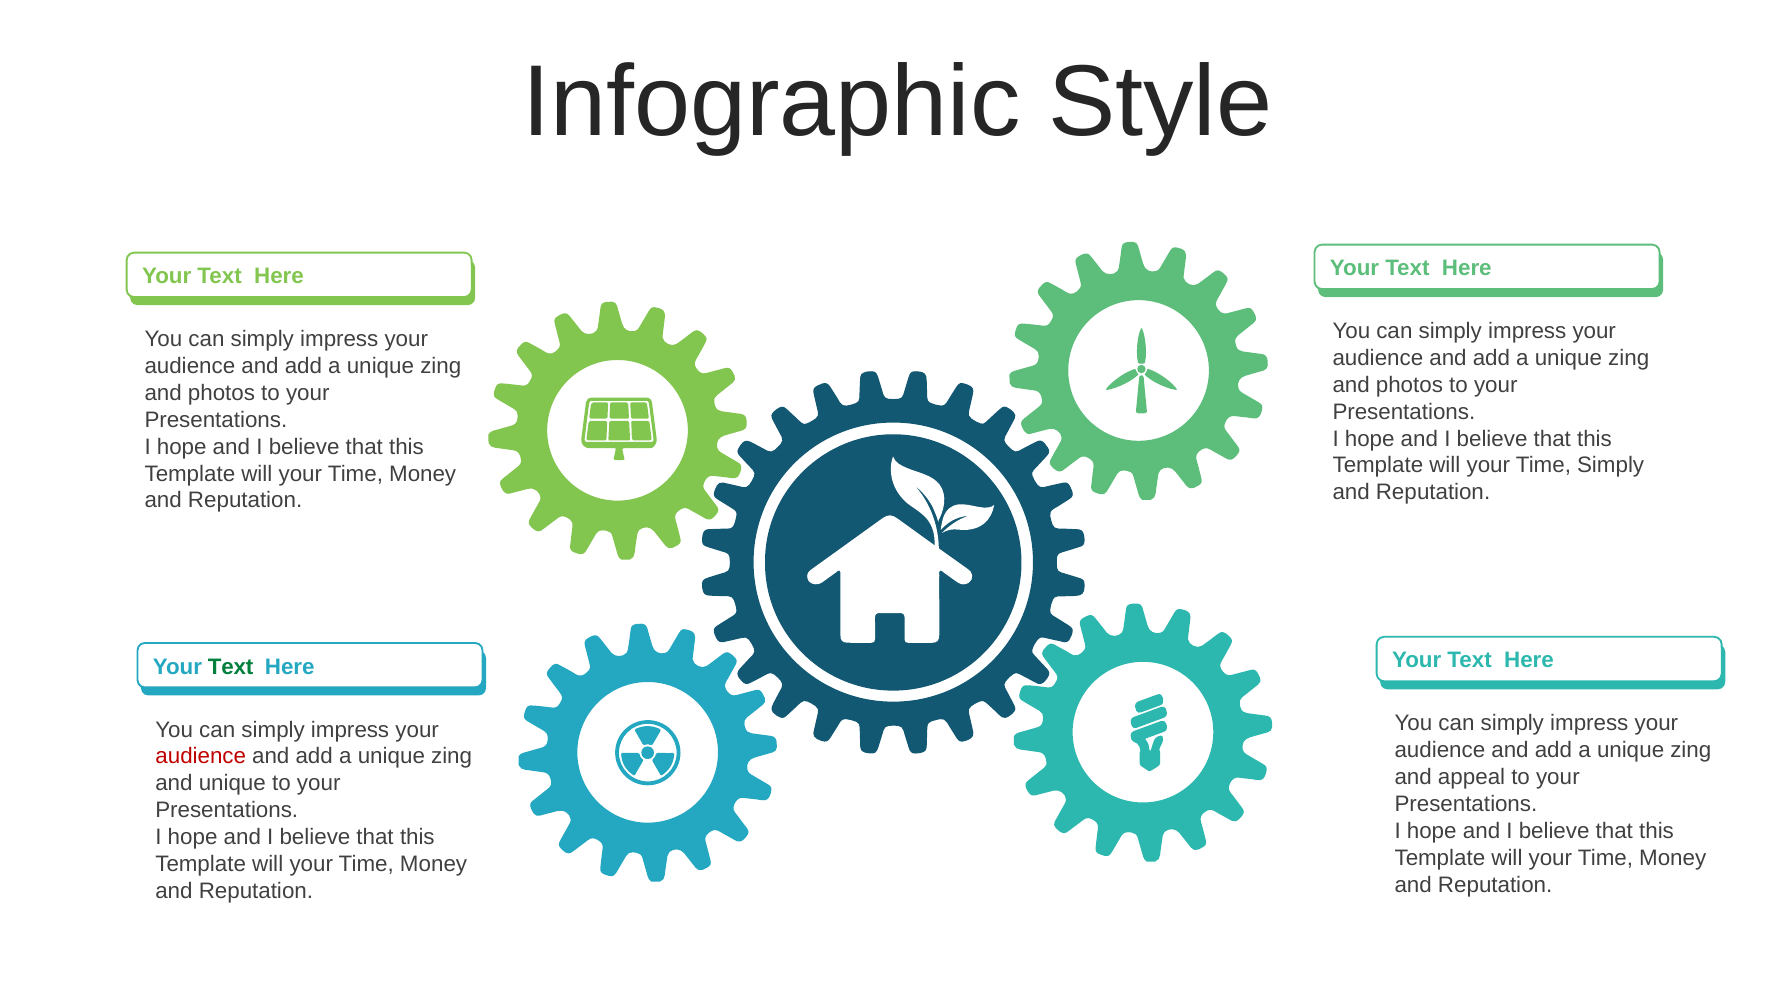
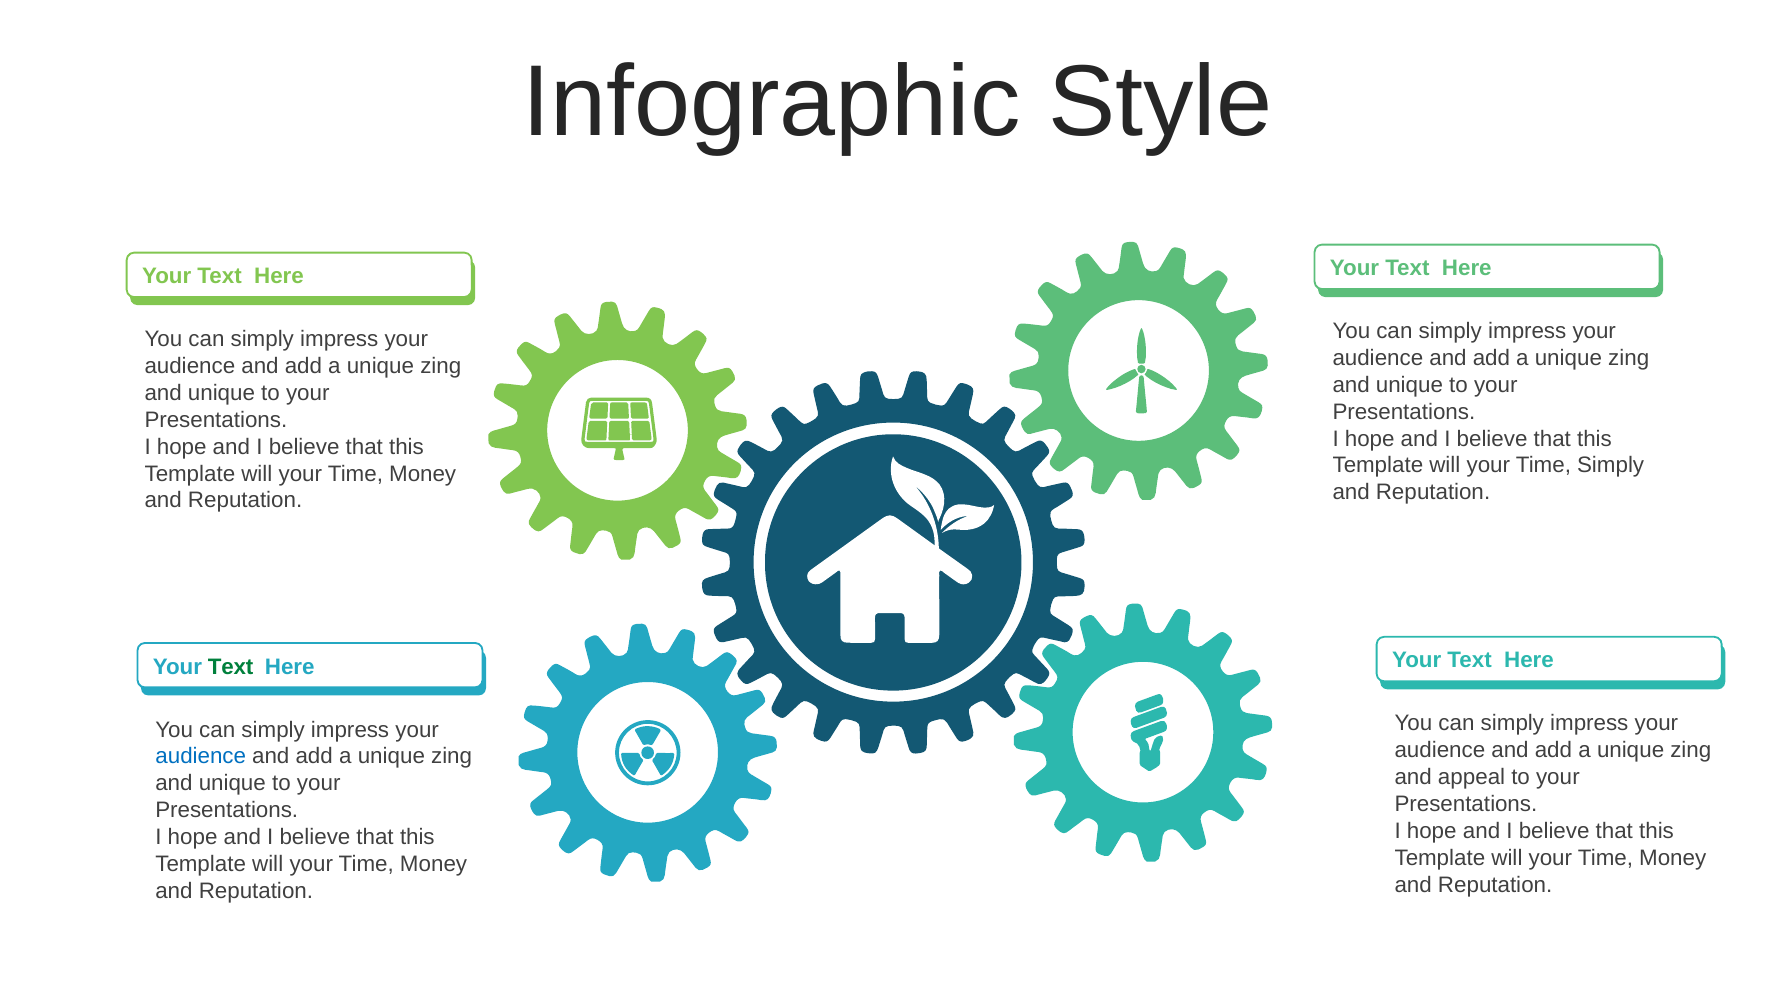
photos: photos -> unique (1409, 385)
photos: photos -> unique (221, 393)
audience colour: red -> blue (201, 757)
